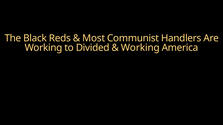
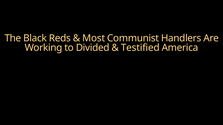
Working: Working -> Testified (140, 48)
